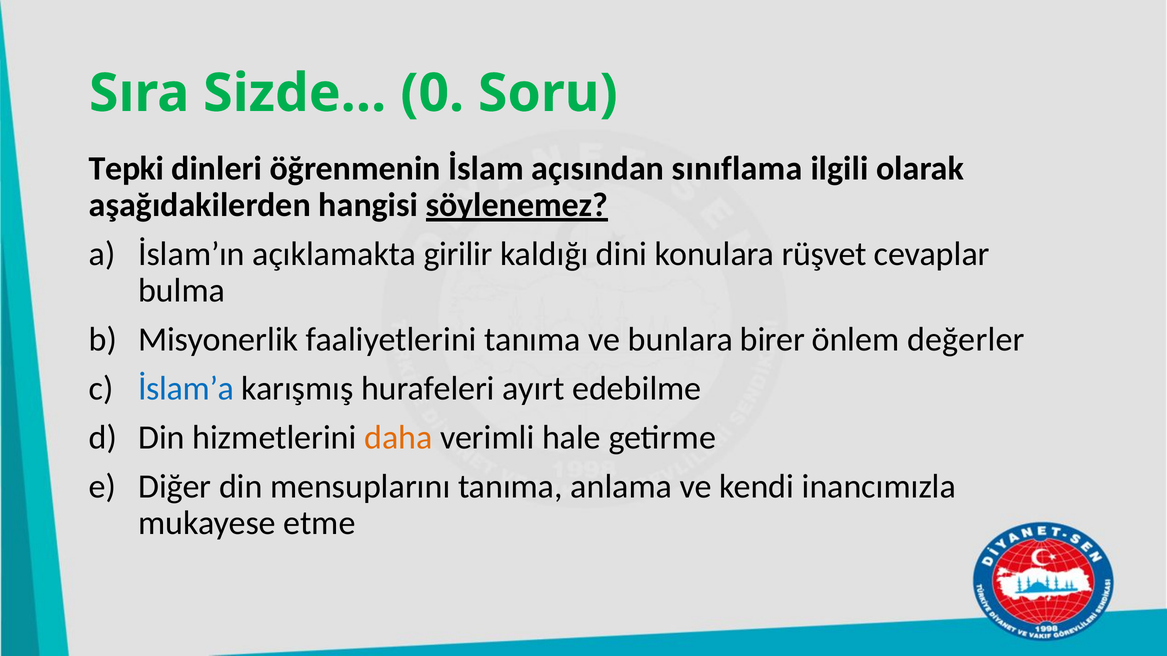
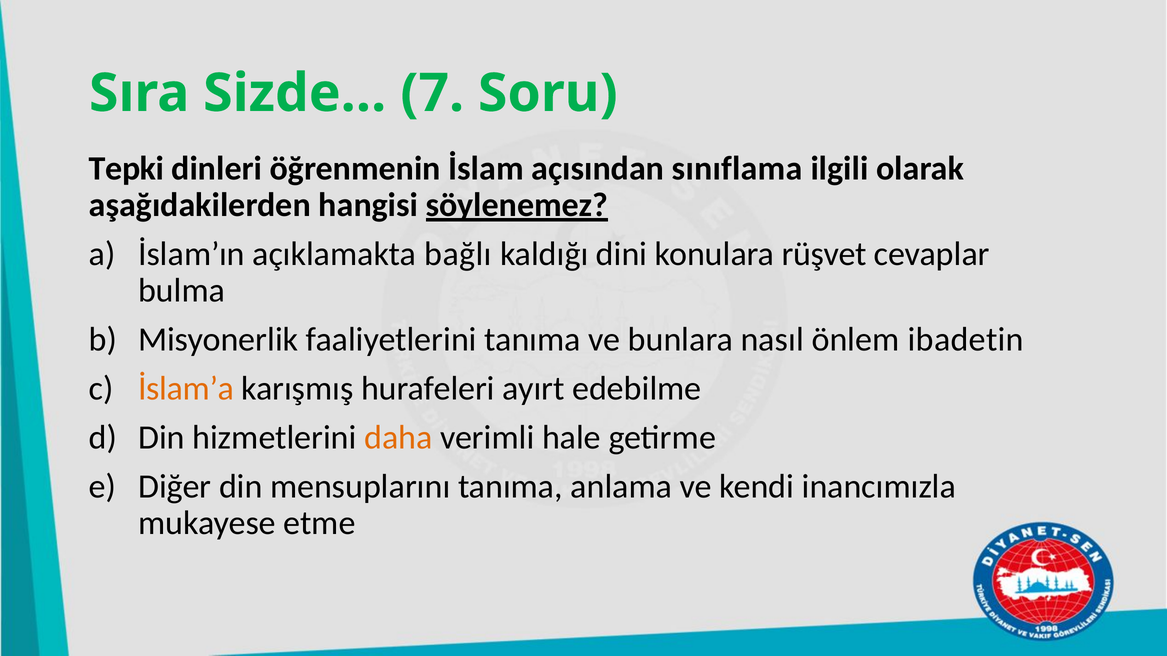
0: 0 -> 7 (432, 93)
girilir: girilir -> bağlı (458, 254)
birer: birer -> nasıl (772, 340)
değerler: değerler -> ibadetin (966, 340)
İslam’a colour: blue -> orange (186, 389)
